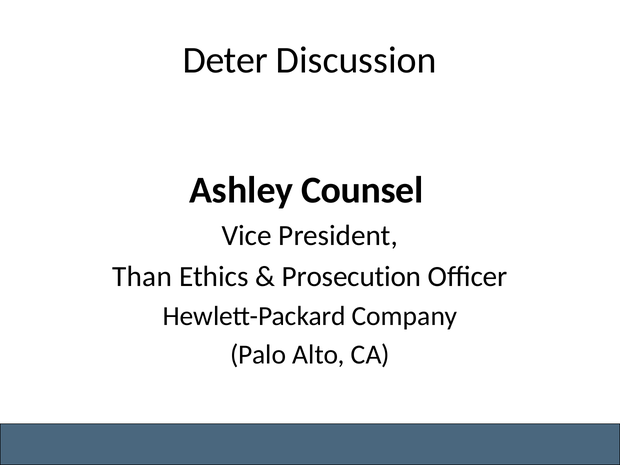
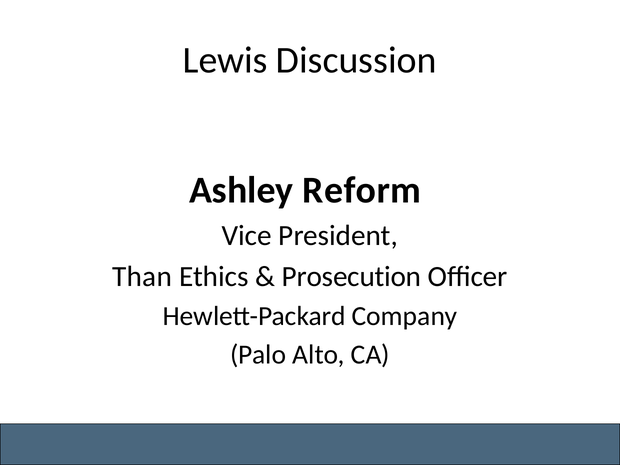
Deter: Deter -> Lewis (225, 60)
Counsel: Counsel -> Reform (362, 190)
